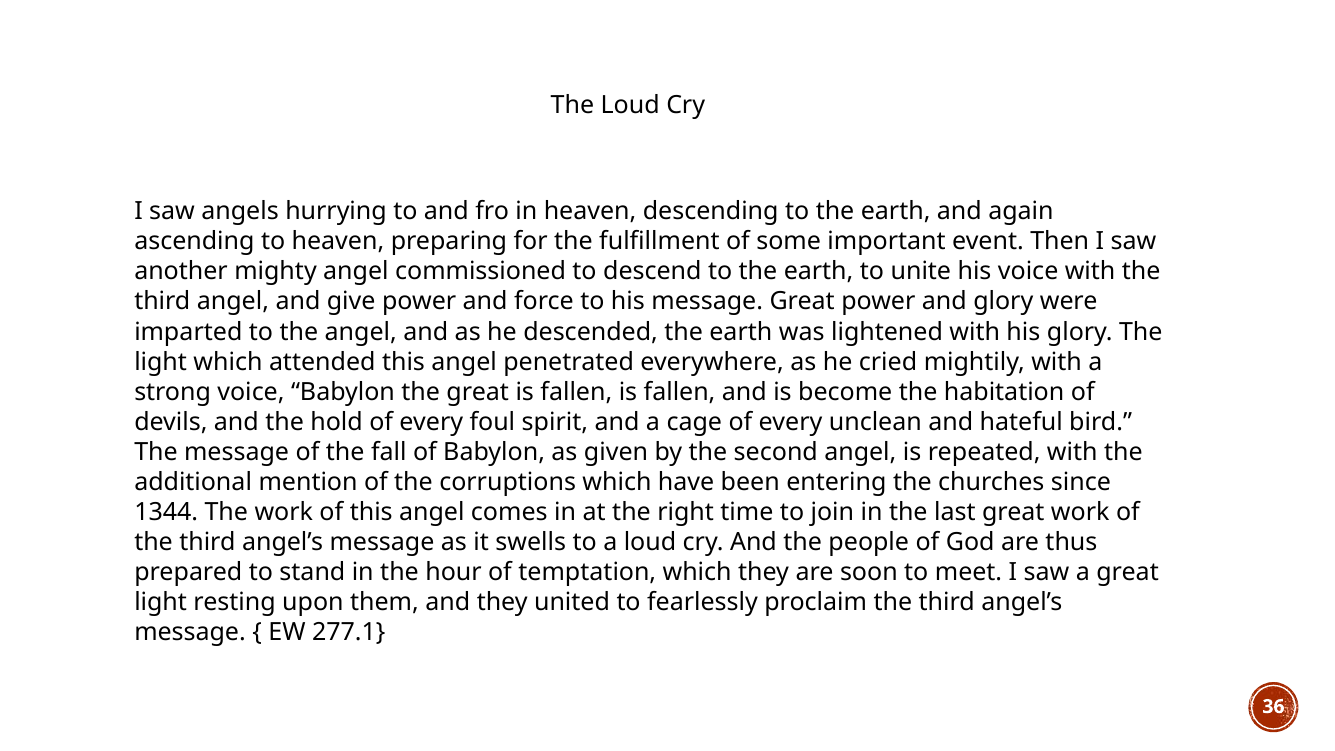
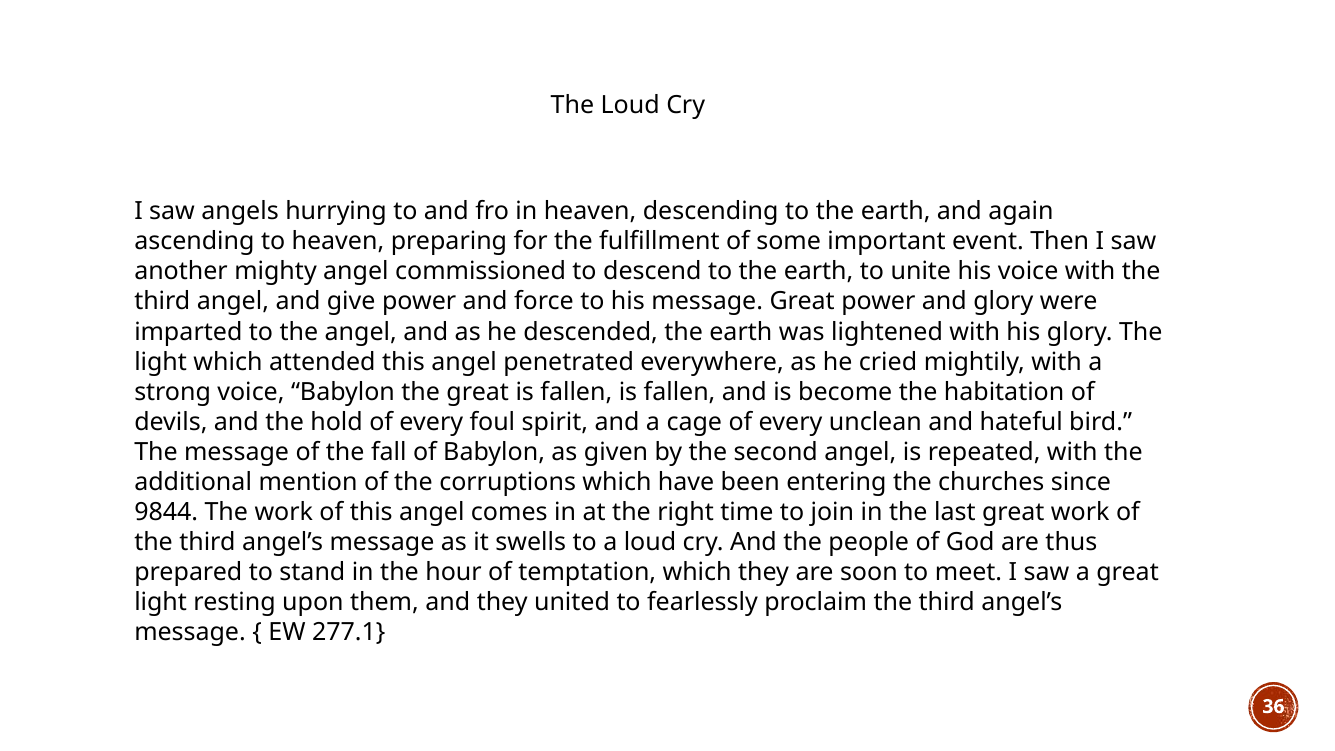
1344: 1344 -> 9844 (166, 512)
